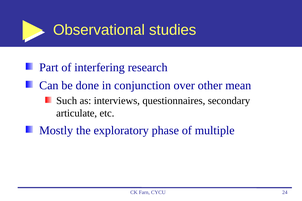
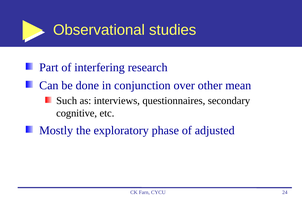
articulate: articulate -> cognitive (77, 113)
multiple: multiple -> adjusted (215, 131)
